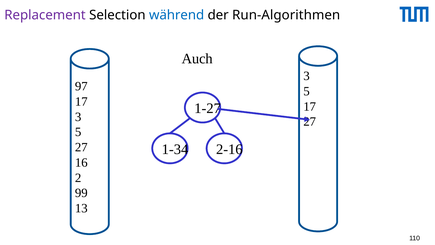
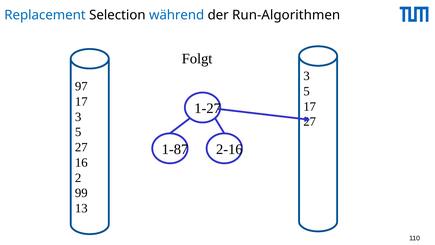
Replacement colour: purple -> blue (45, 15)
Auch: Auch -> Folgt (197, 59)
1-34: 1-34 -> 1-87 (175, 149)
